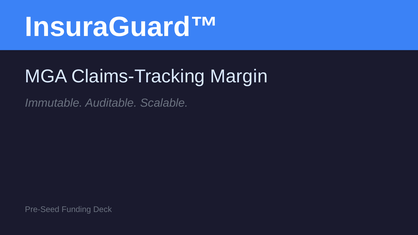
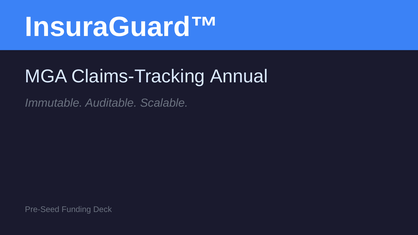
Margin: Margin -> Annual (239, 77)
